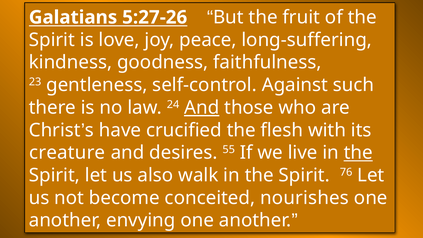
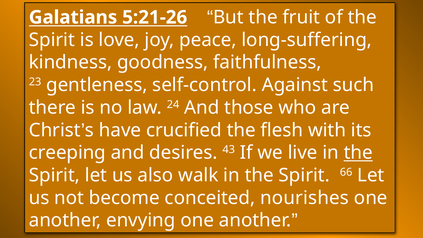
5:27-26: 5:27-26 -> 5:21-26 (155, 17)
And underline: present -> none (202, 108)
creature: creature -> creeping (67, 153)
55: 55 -> 43 (229, 150)
76: 76 -> 66 (346, 172)
